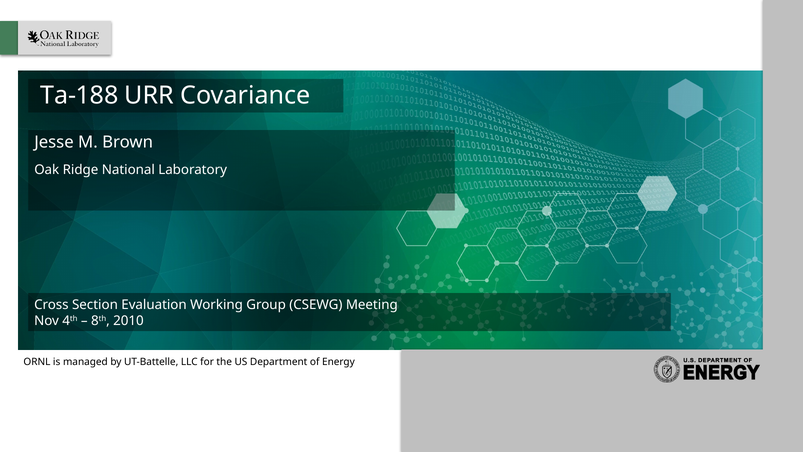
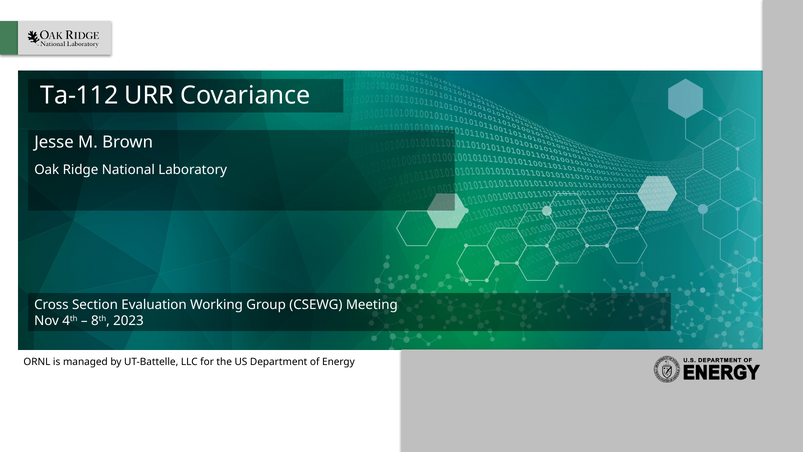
Ta-188: Ta-188 -> Ta-112 (79, 95)
2010: 2010 -> 2023 (128, 321)
